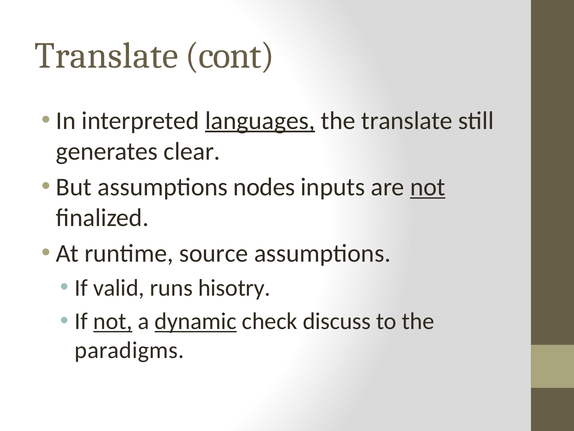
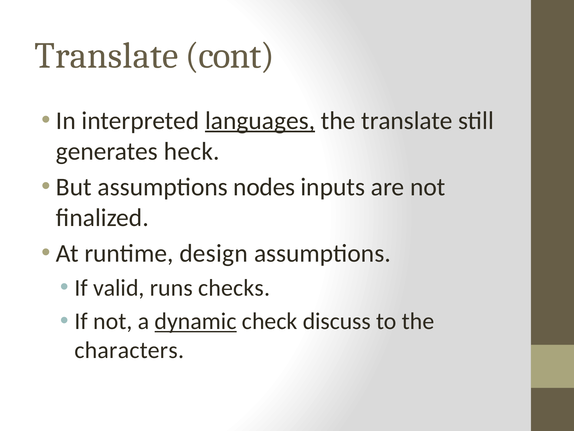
clear: clear -> heck (192, 151)
not underline: present -> none (428, 187)
source: source -> design (214, 253)
hisotry: hisotry -> checks (234, 288)
not underline: present -> none (113, 321)
paradigms: paradigms -> characters (129, 350)
